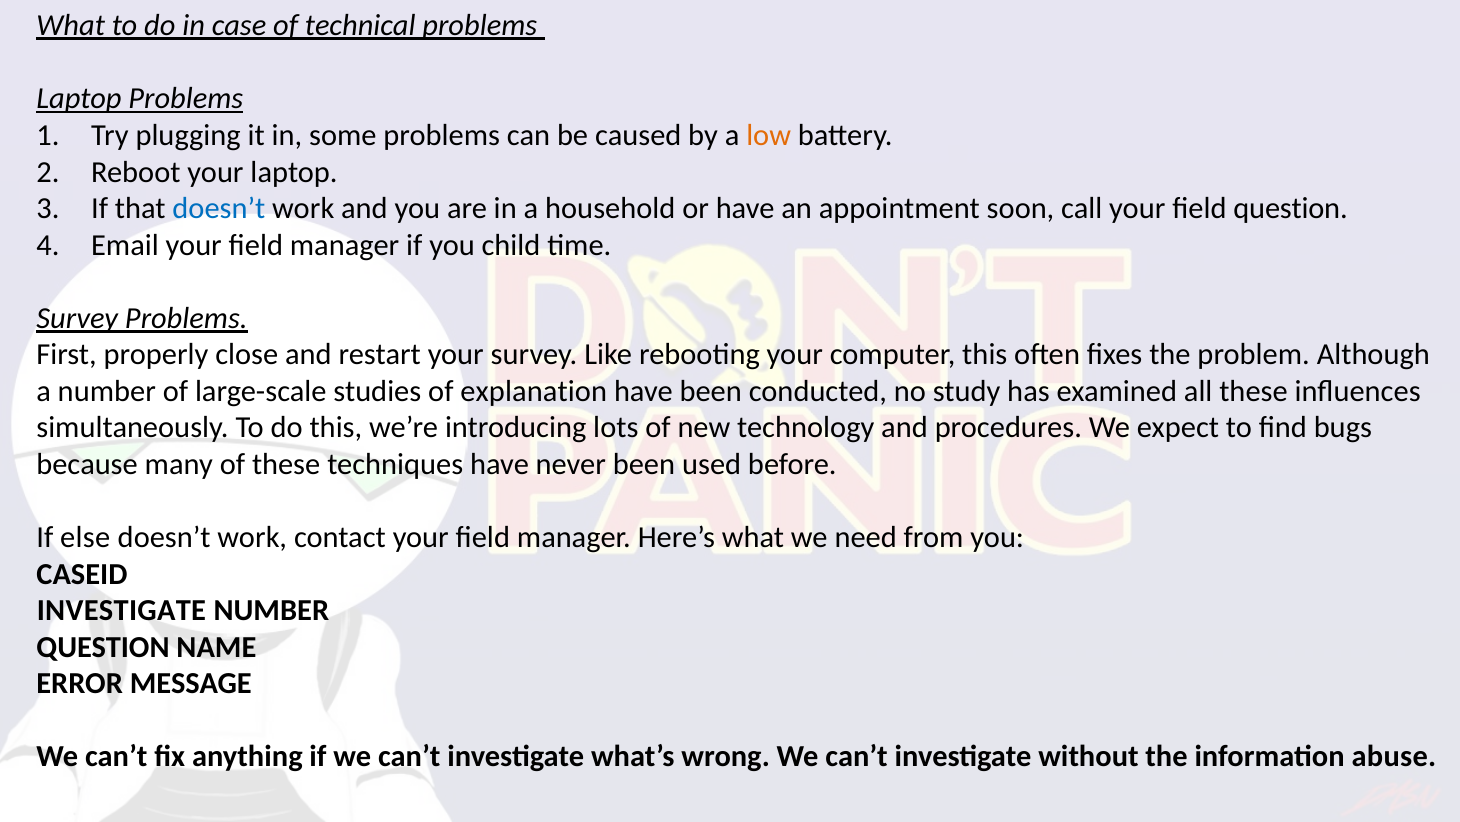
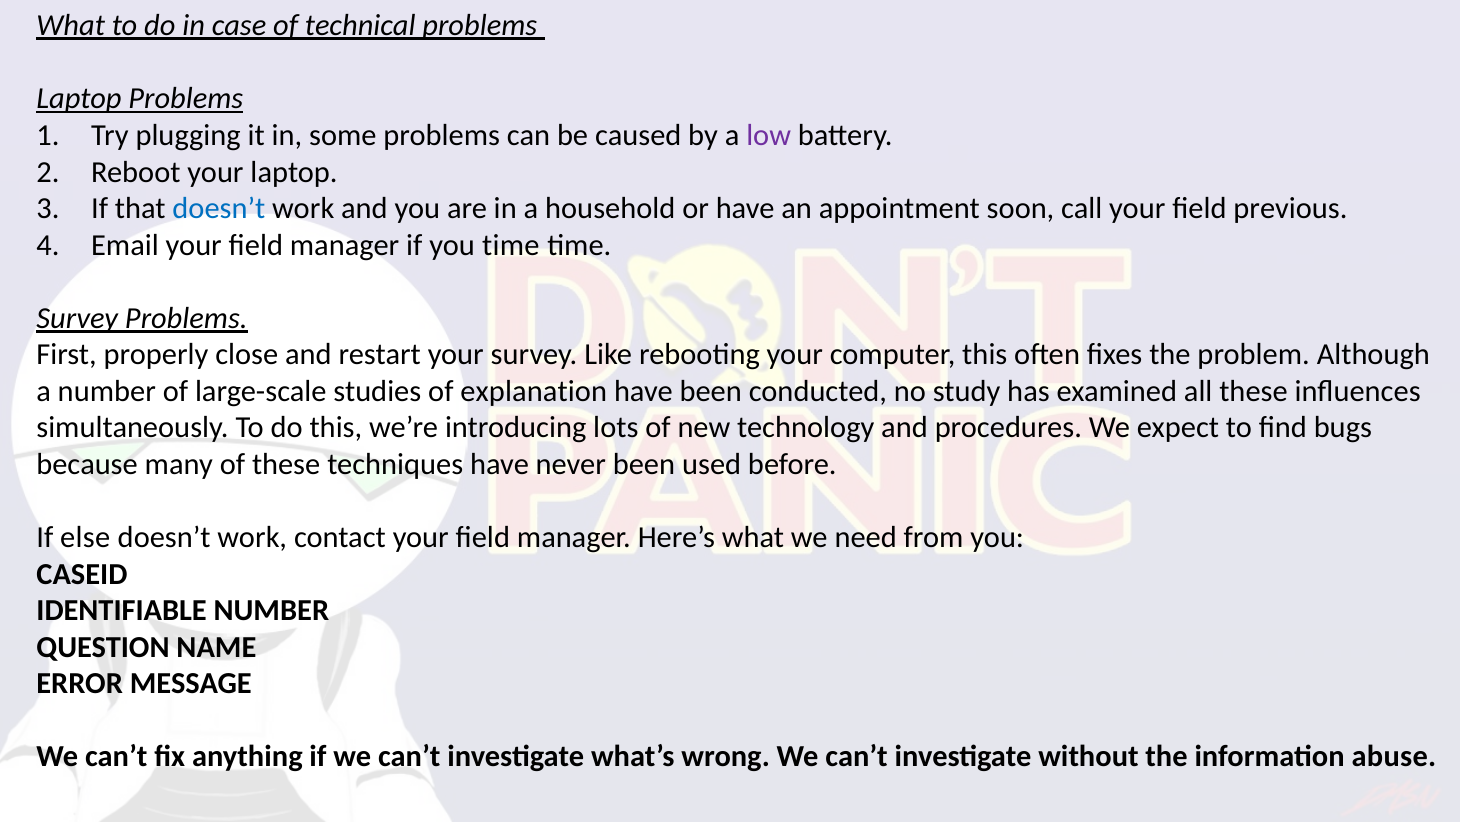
low colour: orange -> purple (769, 135)
field question: question -> previous (1290, 208)
you child: child -> time (511, 245)
INVESTIGATE: INVESTIGATE -> IDENTIFIABLE (122, 610)
